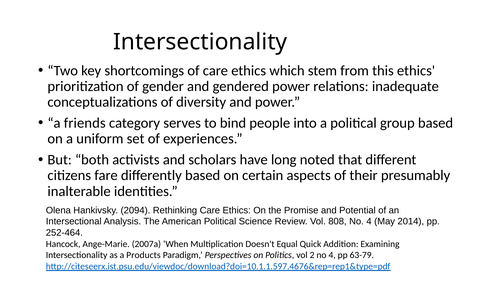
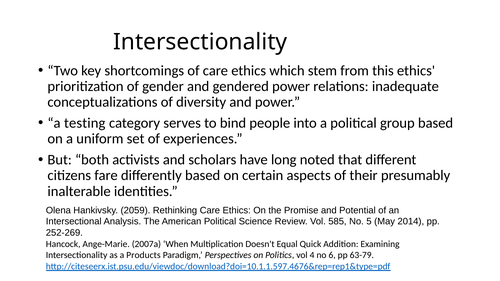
friends: friends -> testing (85, 123)
2094: 2094 -> 2059 (135, 210)
808: 808 -> 585 (337, 222)
4: 4 -> 5 (369, 222)
252-464: 252-464 -> 252-269 (64, 233)
2: 2 -> 4 (312, 255)
4: 4 -> 6 (332, 255)
